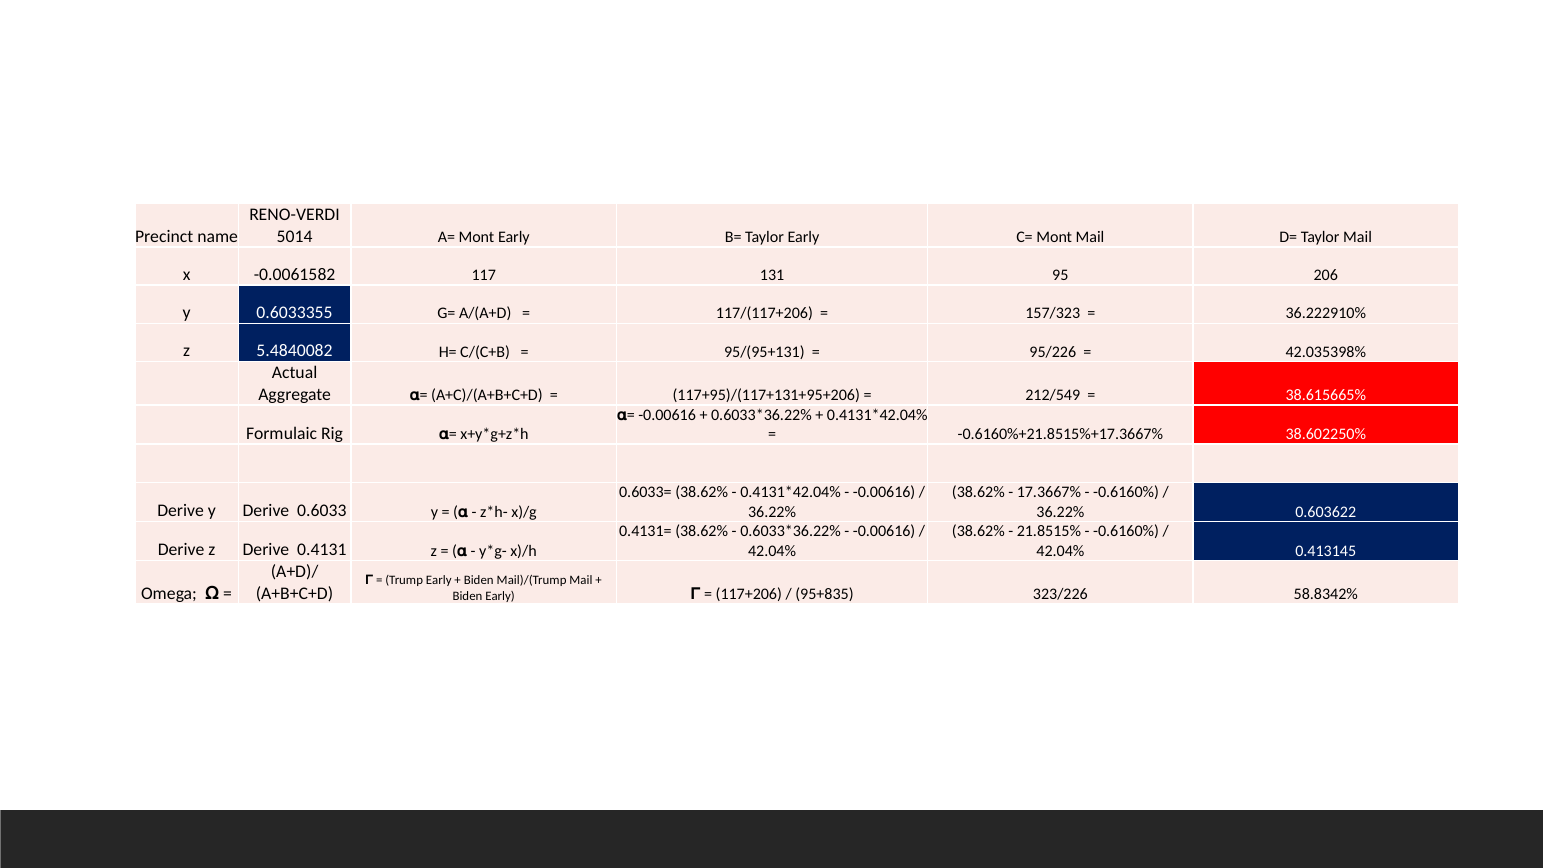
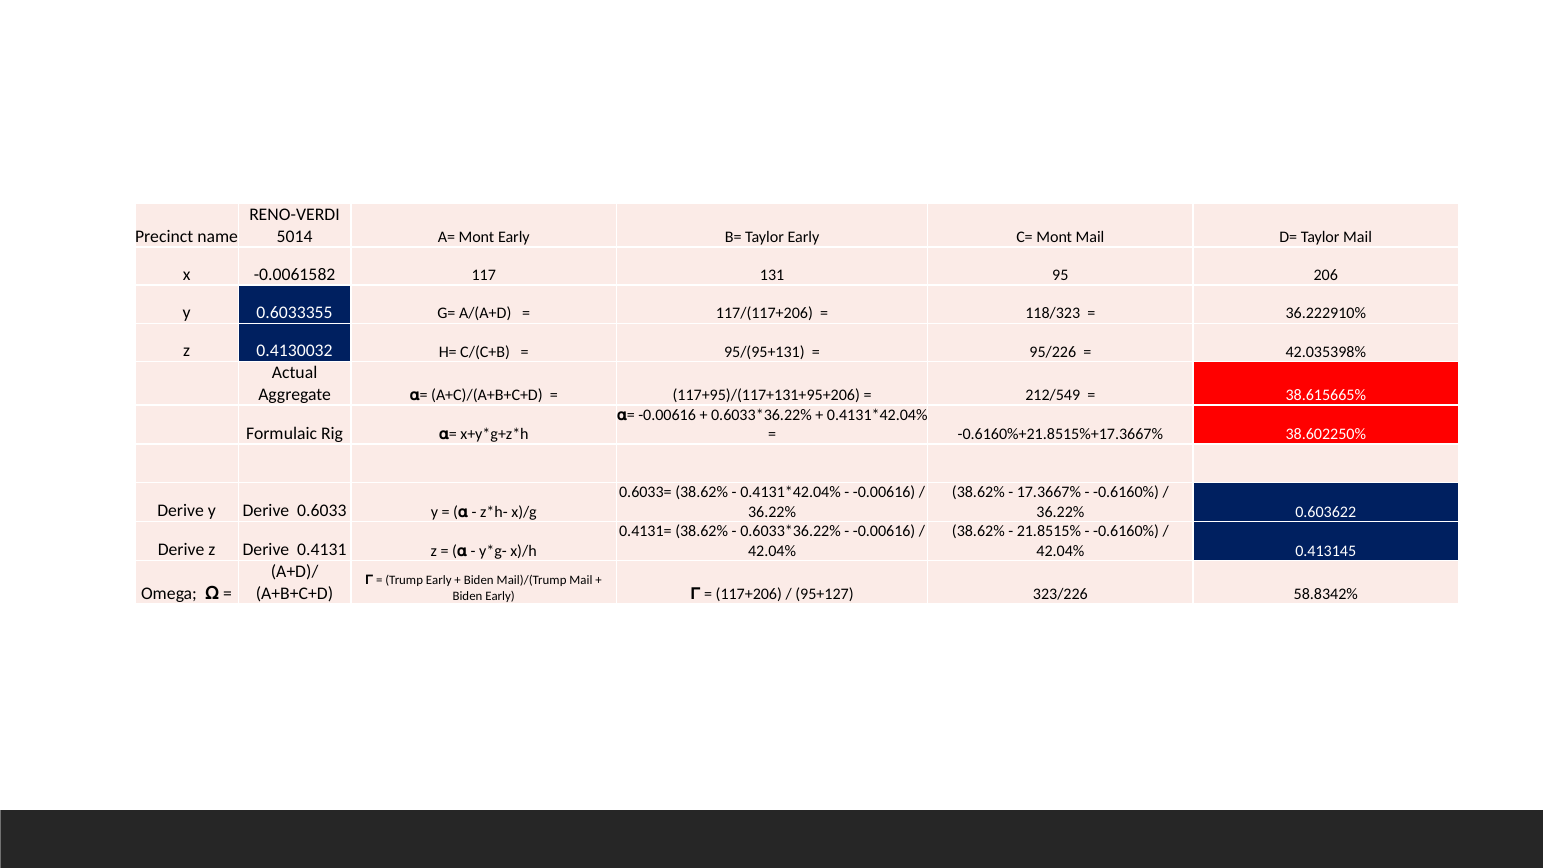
157/323: 157/323 -> 118/323 (1053, 314)
5.4840082: 5.4840082 -> 0.4130032 (295, 351)
95+835: 95+835 -> 95+127 (825, 594)
